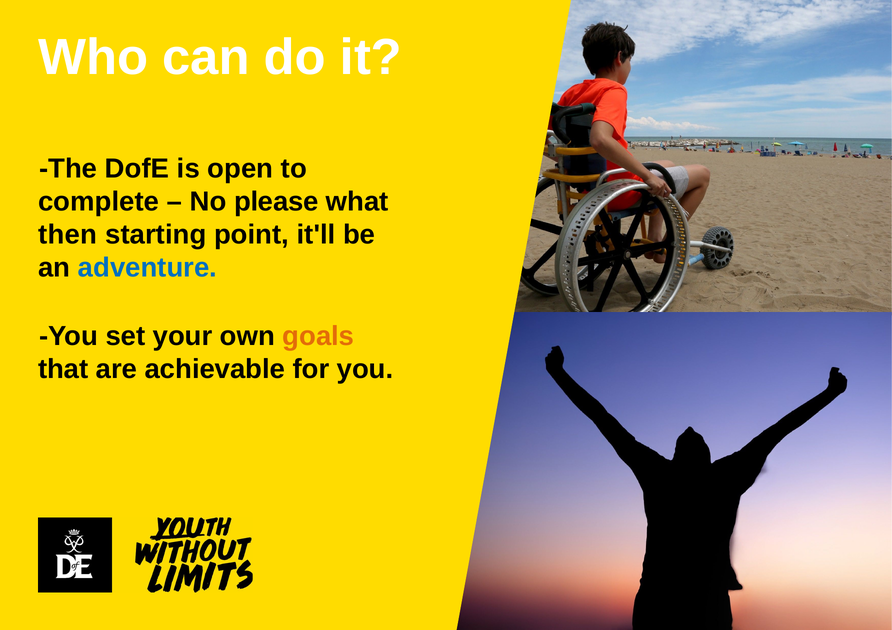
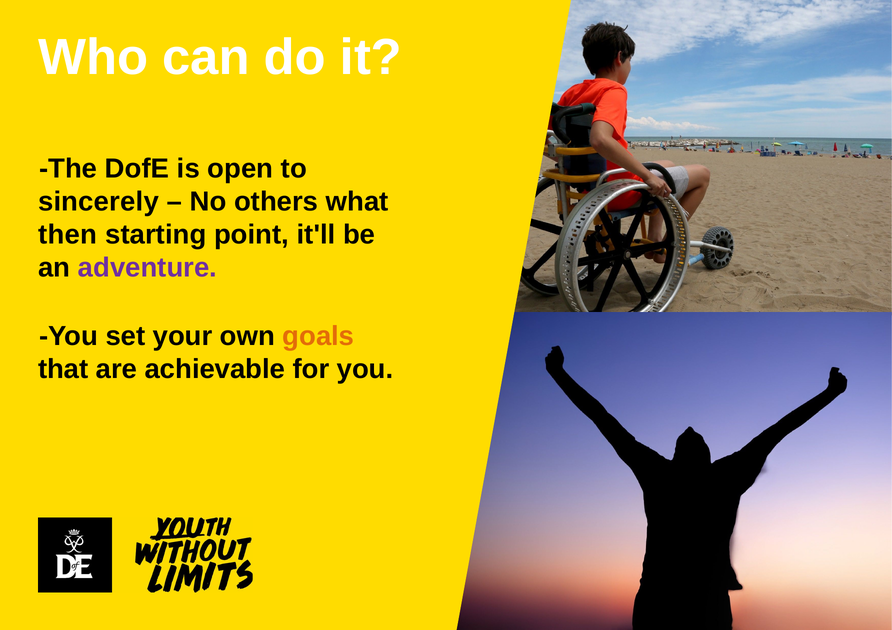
complete: complete -> sincerely (98, 202)
please: please -> others (276, 202)
adventure colour: blue -> purple (147, 268)
